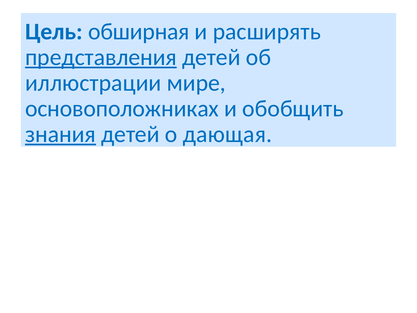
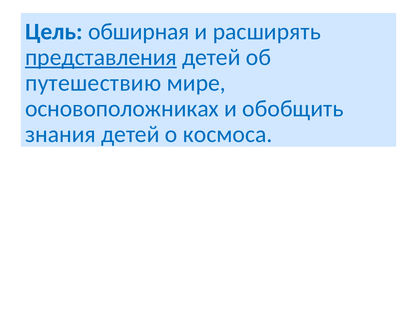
иллюстрации: иллюстрации -> путешествию (93, 83)
знания underline: present -> none (60, 134)
дающая: дающая -> космоса (228, 134)
